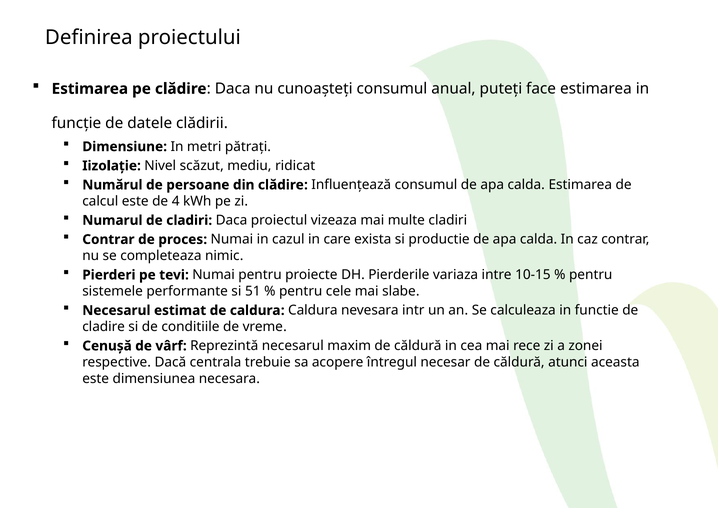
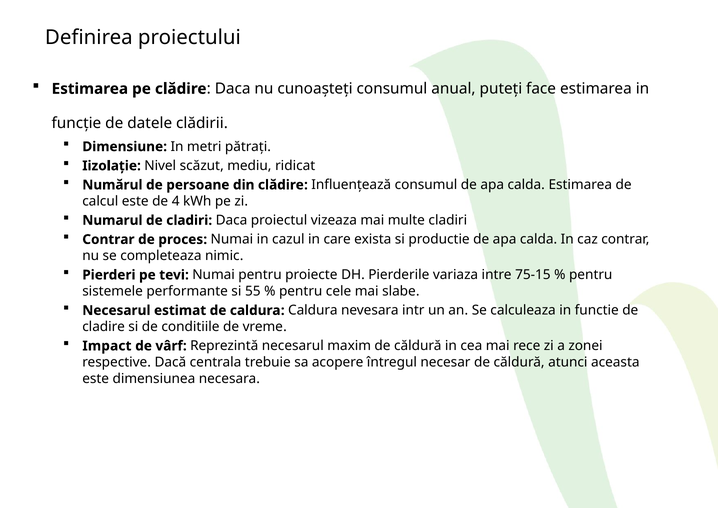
10-15: 10-15 -> 75-15 (533, 275)
51: 51 -> 55 (253, 291)
Cenușă: Cenușă -> Impact (107, 346)
